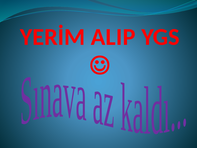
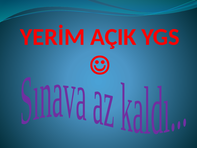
ALIP: ALIP -> AÇIK (113, 37)
